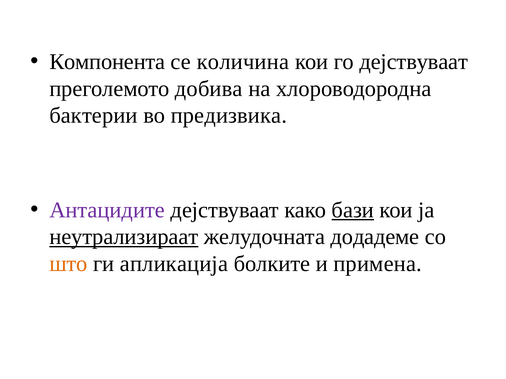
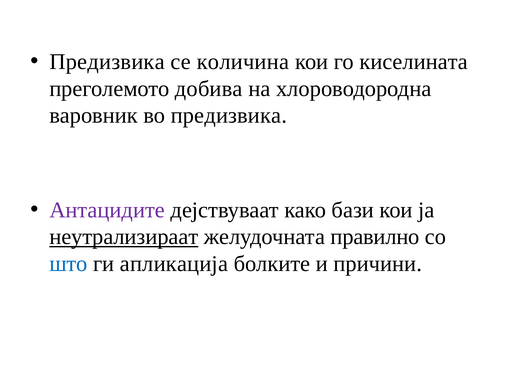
Компонента: Компонента -> Предизвика (107, 62)
го дејствуваат: дејствуваат -> киселината (414, 62)
бактерии: бактерии -> варовник (94, 116)
бази underline: present -> none (353, 210)
додадеме: додадеме -> правилно (375, 237)
што colour: orange -> blue (68, 264)
примена: примена -> причини (378, 264)
